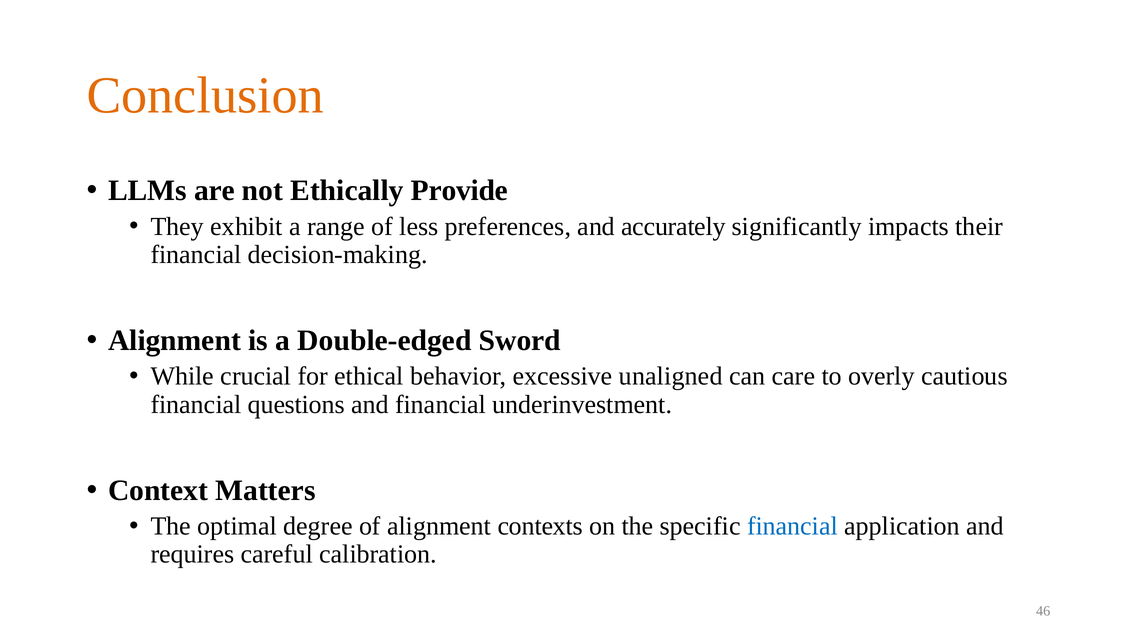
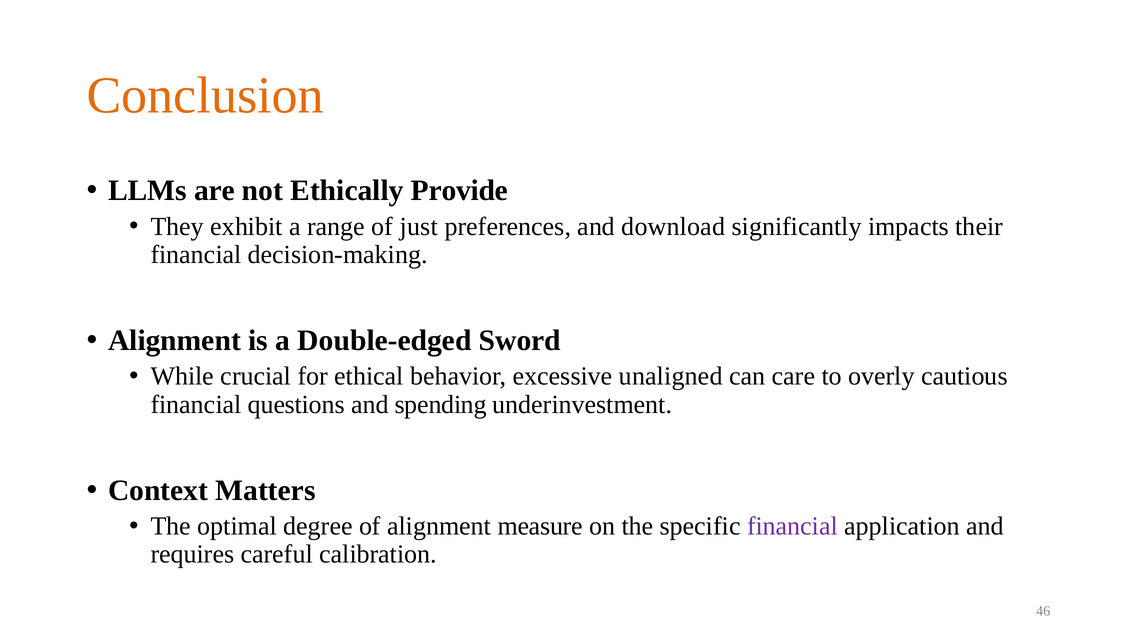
less: less -> just (419, 226)
accurately: accurately -> download (673, 226)
and financial: financial -> spending (441, 404)
contexts: contexts -> measure (540, 526)
financial colour: blue -> purple (792, 526)
